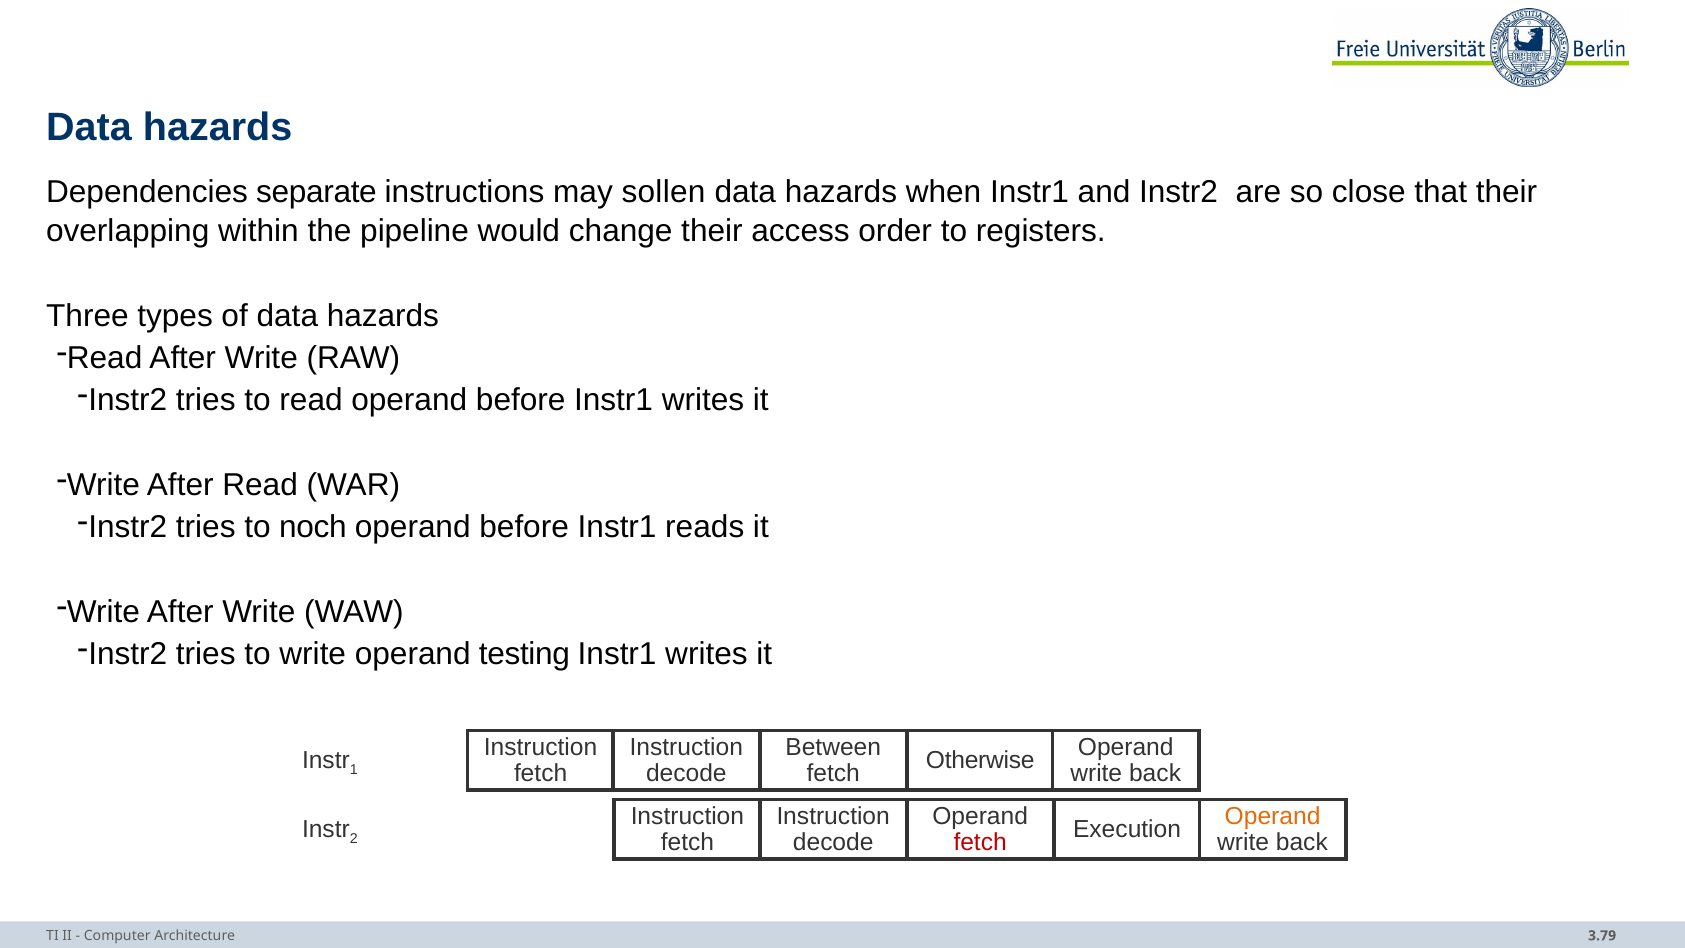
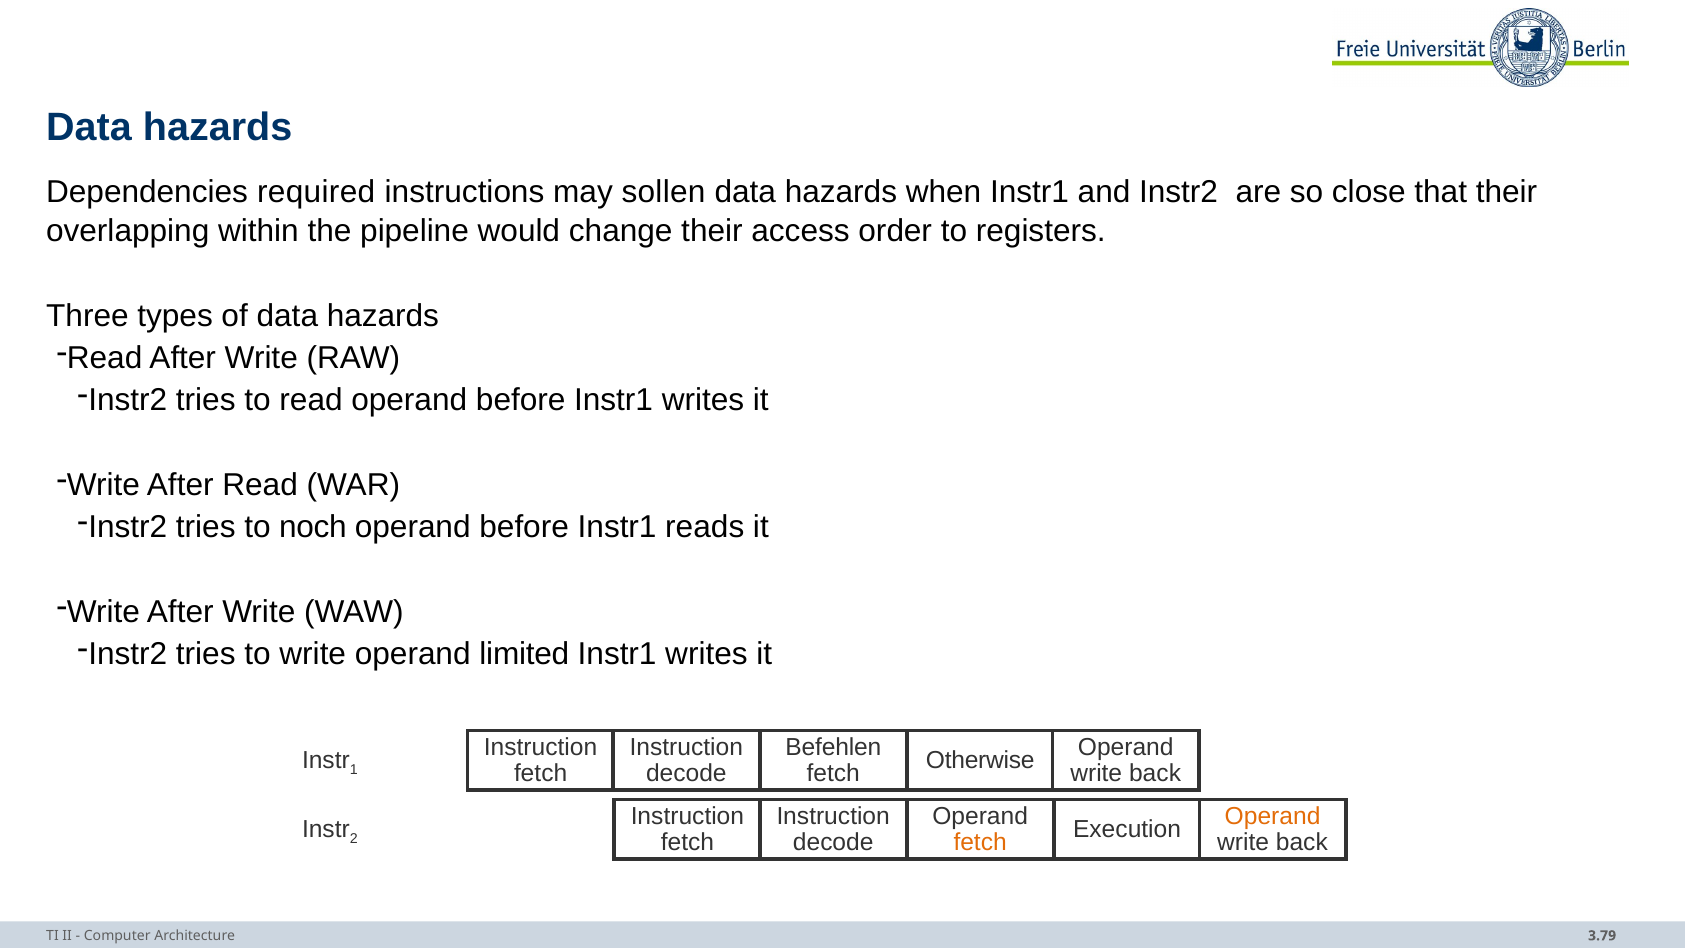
separate: separate -> required (316, 192)
testing: testing -> limited (524, 654)
Between: Between -> Befehlen (833, 747)
fetch colour: red -> orange (980, 842)
